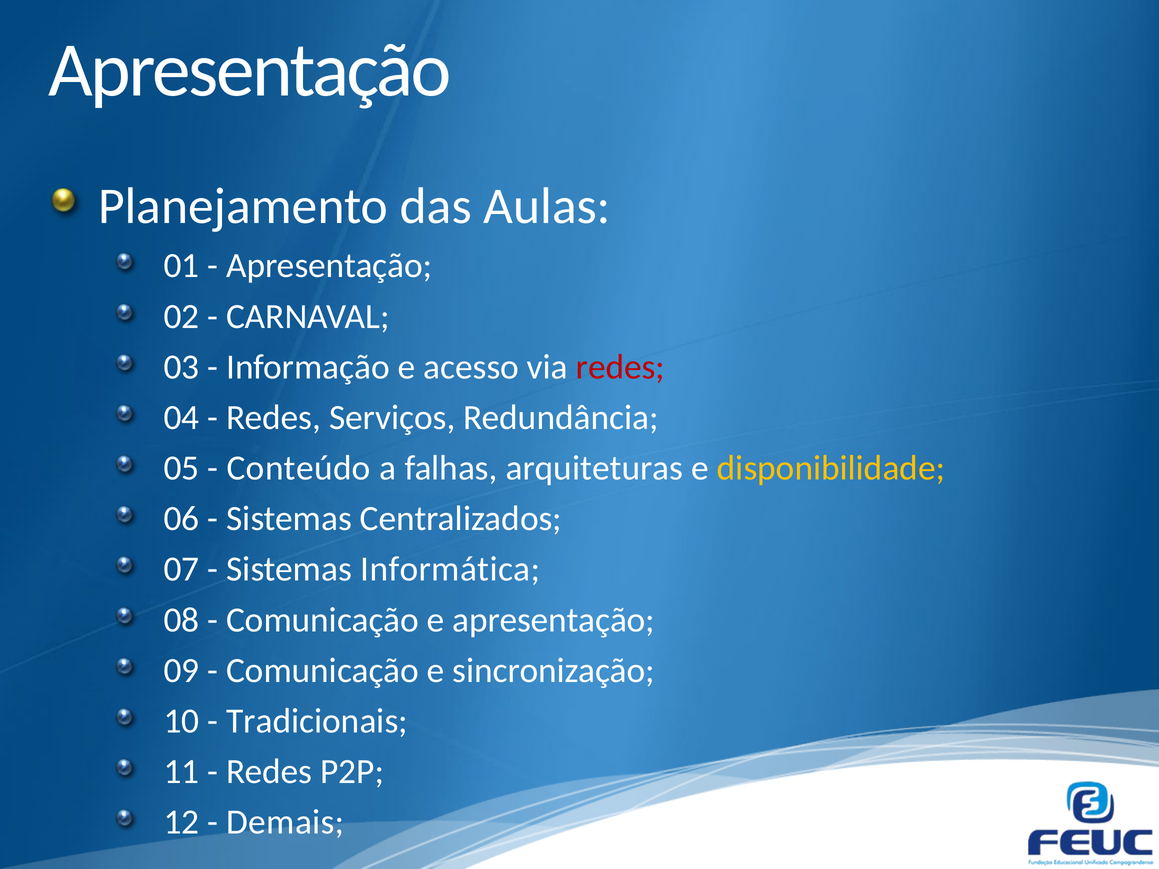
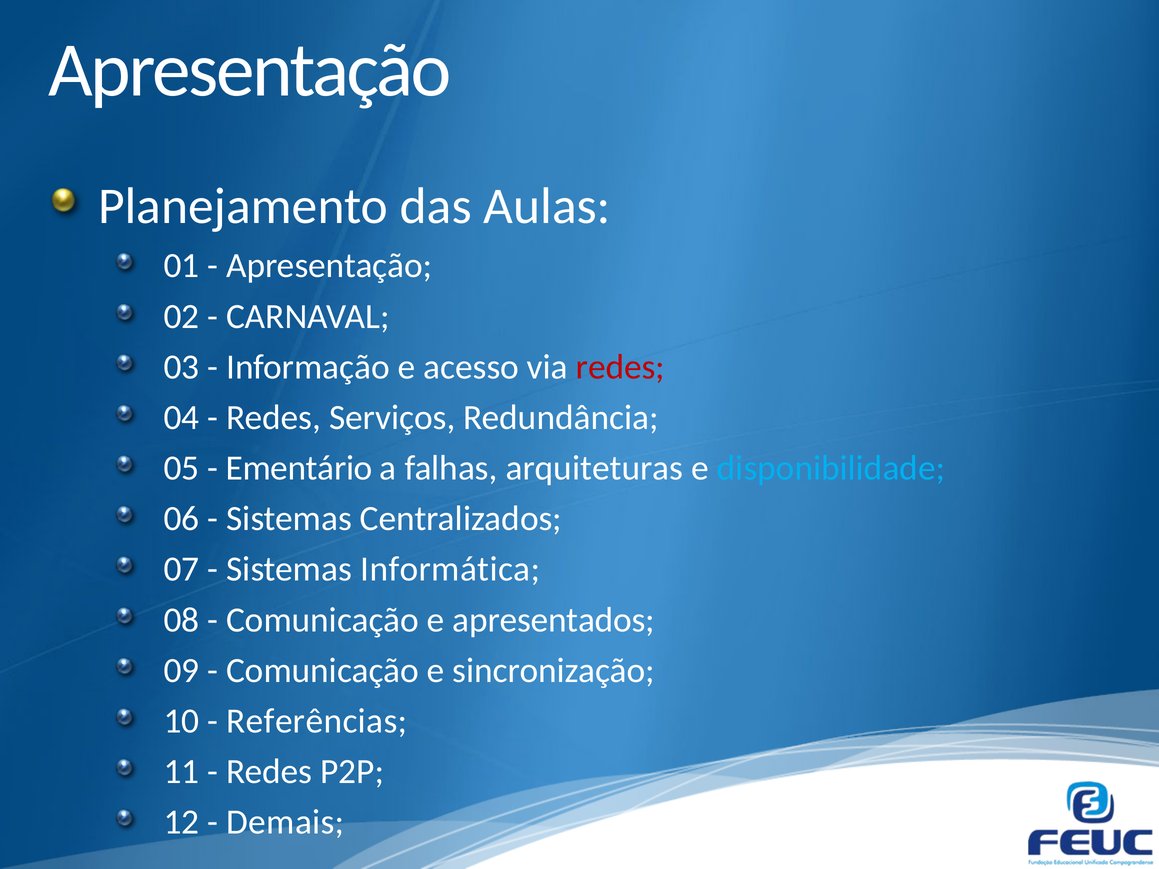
Conteúdo: Conteúdo -> Ementário (299, 468)
disponibilidade colour: yellow -> light blue (831, 468)
e apresentação: apresentação -> apresentados (554, 620)
Tradicionais: Tradicionais -> Referências (317, 721)
